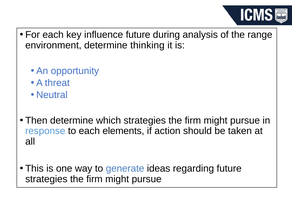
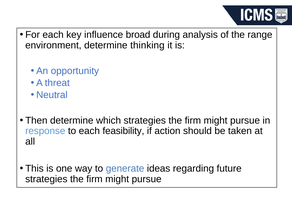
influence future: future -> broad (138, 35)
elements: elements -> feasibility (123, 131)
